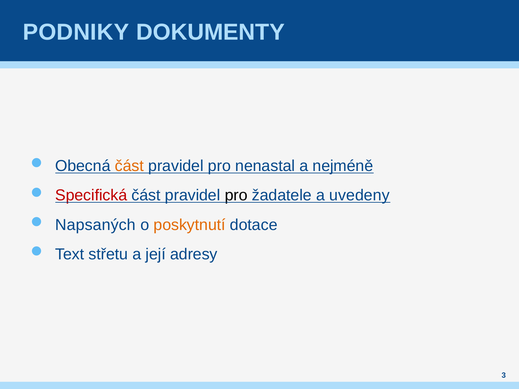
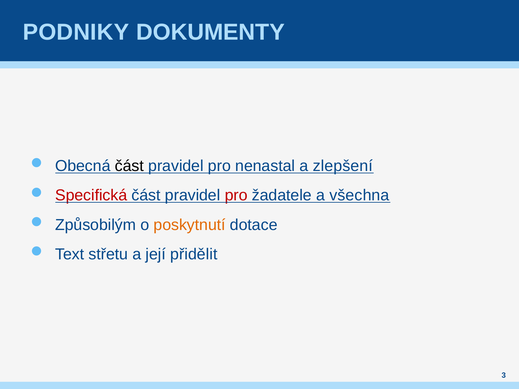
část colour: orange -> black (129, 166)
nejméně: nejméně -> zlepšení (343, 166)
pro colour: black -> red (236, 196)
uvedeny: uvedeny -> všechna (359, 196)
Napsaných: Napsaných -> Způsobilým (96, 225)
adresy: adresy -> přidělit (194, 254)
